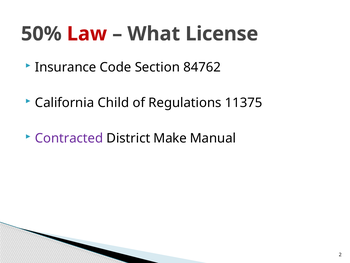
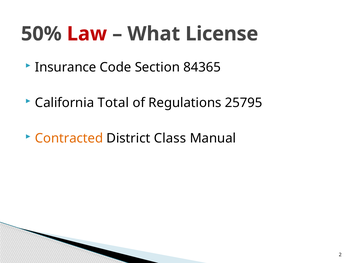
84762: 84762 -> 84365 (202, 67)
Child: Child -> Total (113, 103)
11375: 11375 -> 25795 (244, 103)
Contracted colour: purple -> orange (69, 138)
Make: Make -> Class (170, 138)
